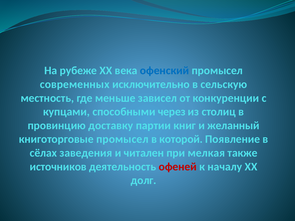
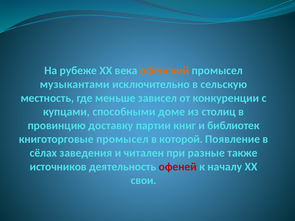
офенский colour: blue -> orange (164, 71)
современных: современных -> музыкантами (75, 84)
через: через -> доме (172, 112)
желанный: желанный -> библиотек (233, 126)
мелкая: мелкая -> разные (206, 153)
долг: долг -> свои (144, 181)
